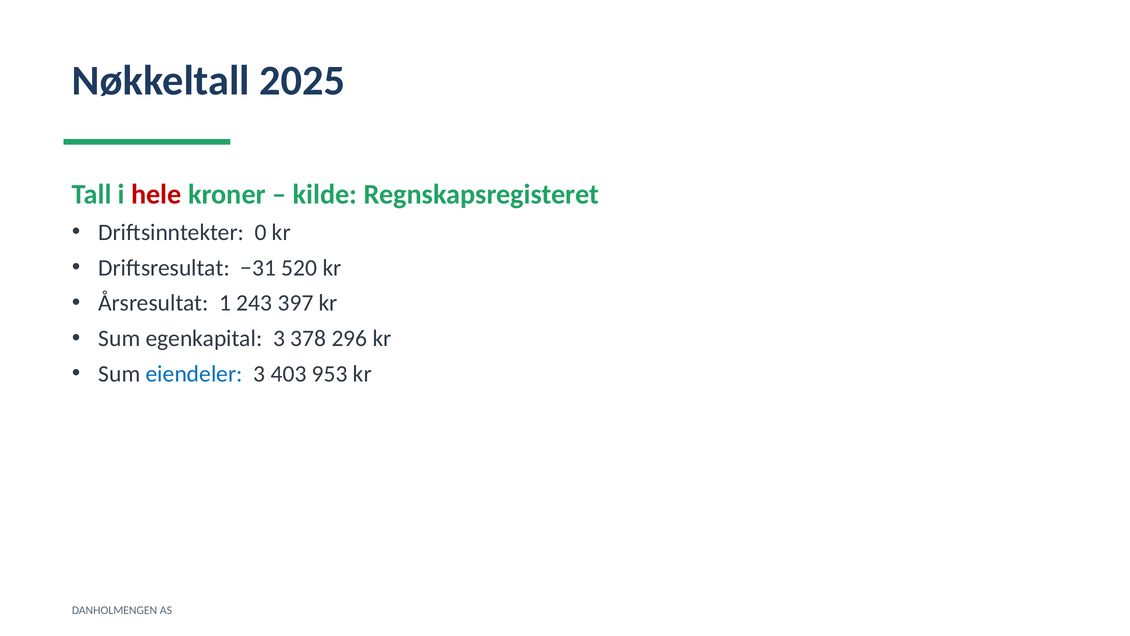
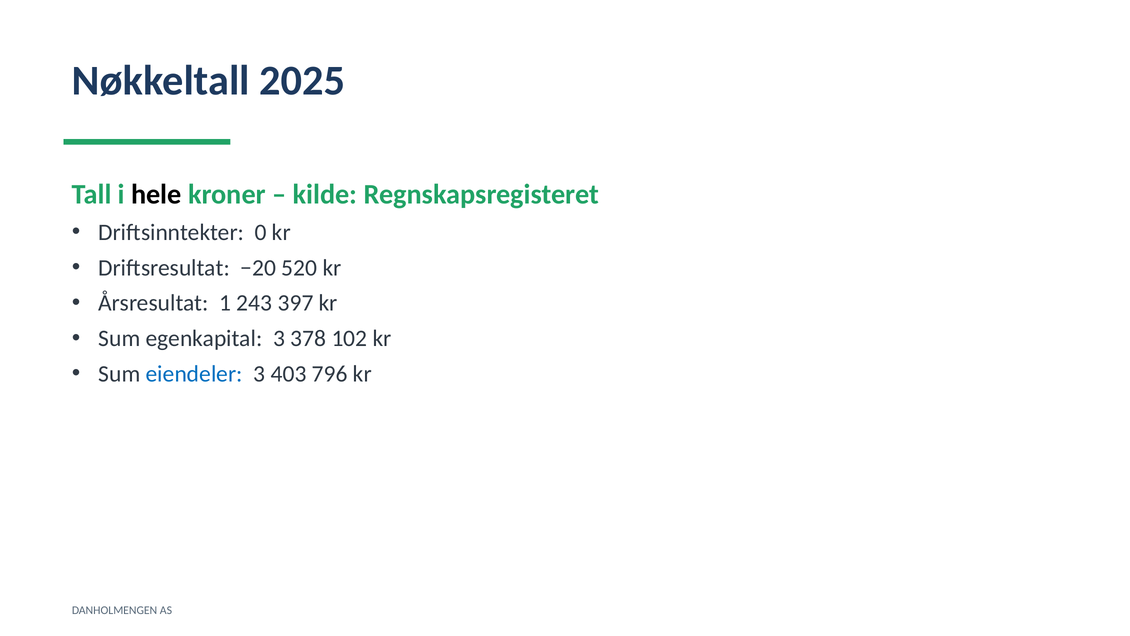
hele colour: red -> black (156, 195)
−31: −31 -> −20 (258, 268)
296: 296 -> 102 (349, 338)
953: 953 -> 796 (330, 374)
